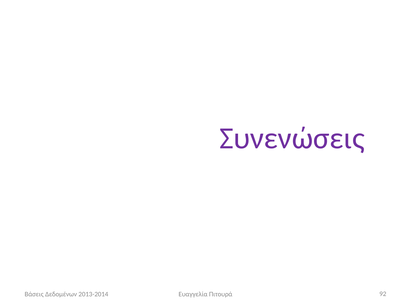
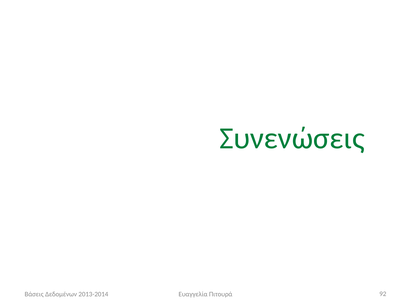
Συνενώσεις colour: purple -> green (292, 138)
